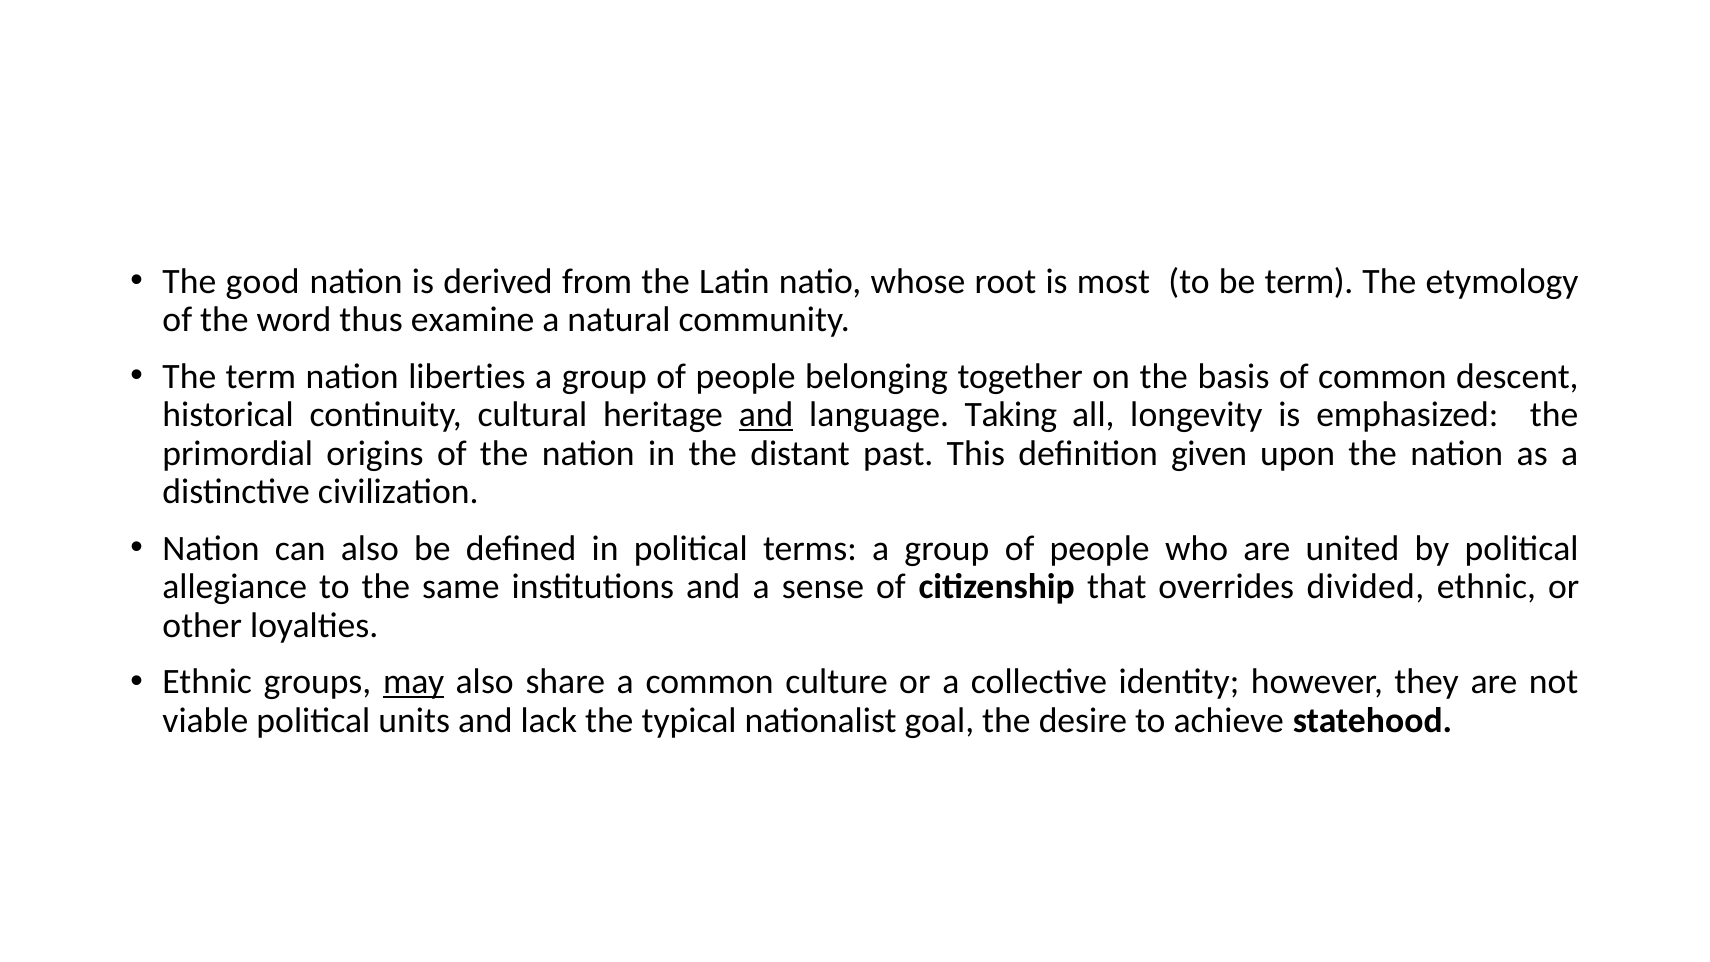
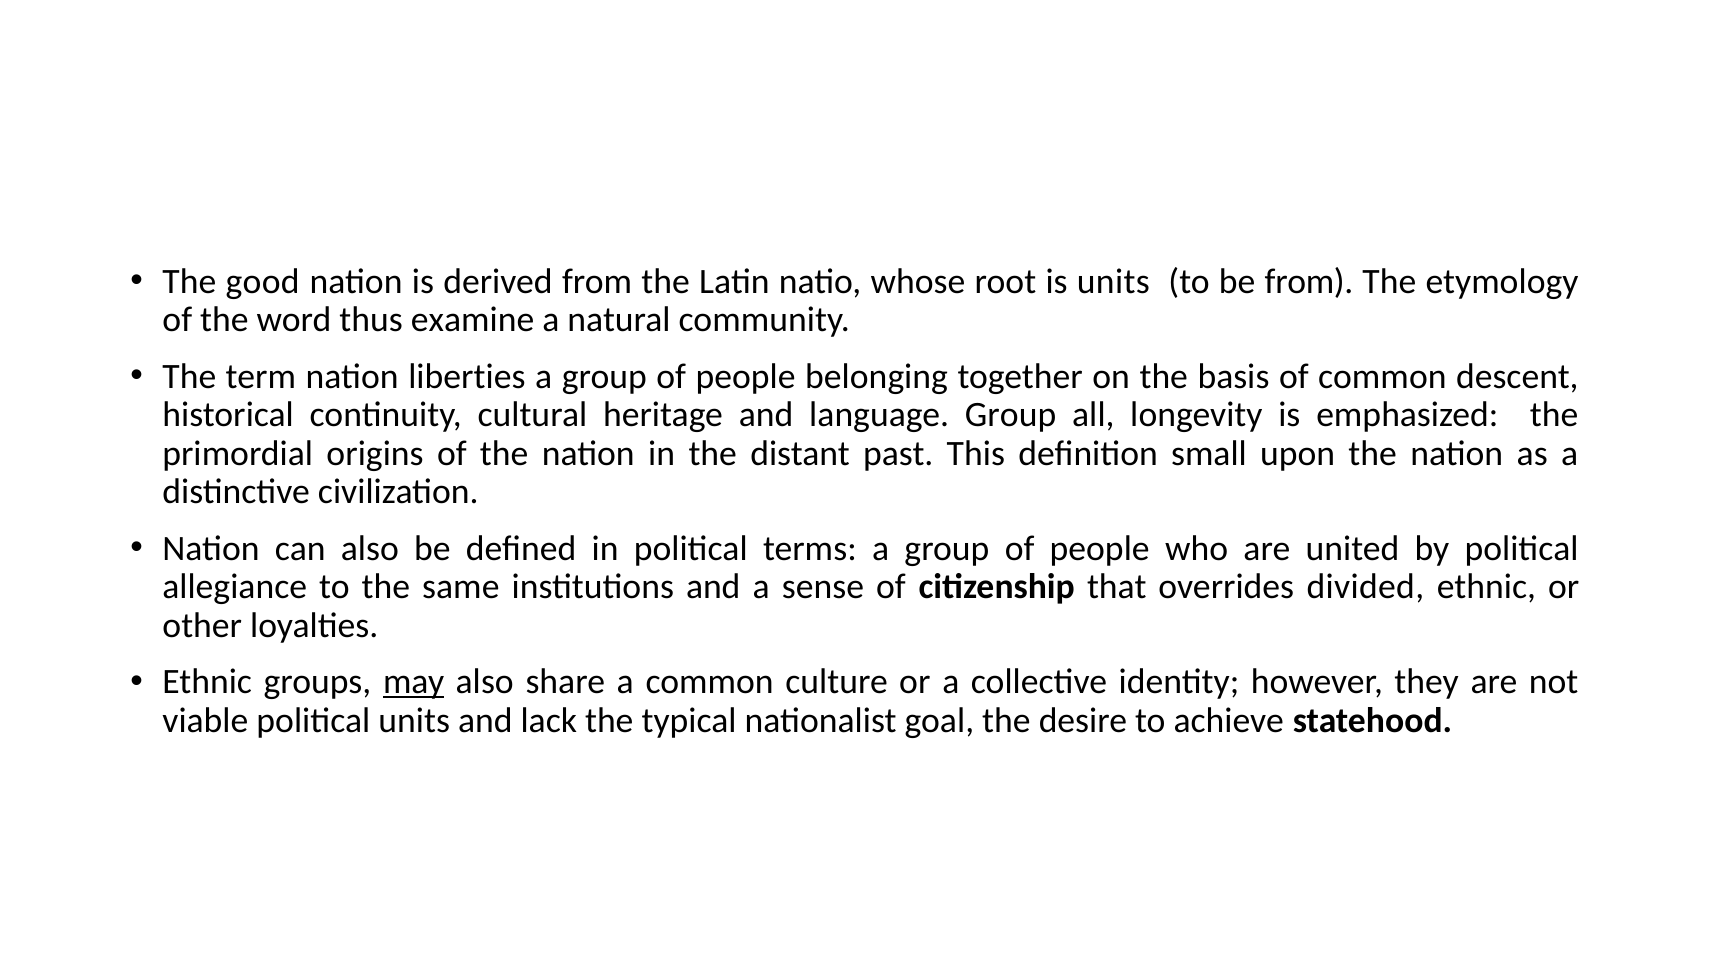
is most: most -> units (1113, 282)
be term: term -> from (1309, 282)
and underline: present -> none (766, 415)
language Taking: Taking -> Group (1011, 415)
given: given -> small (1209, 453)
